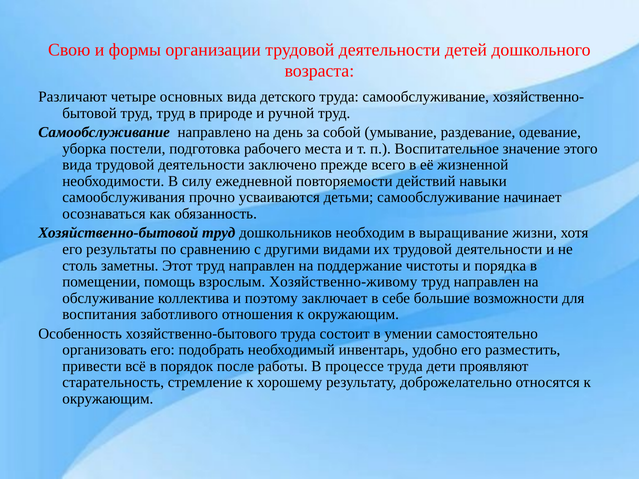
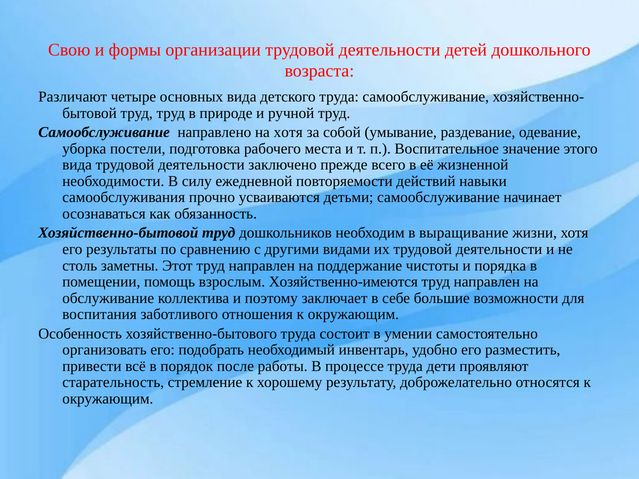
на день: день -> хотя (288, 132)
Хозяйственно-живому: Хозяйственно-живому -> Хозяйственно-имеются (343, 282)
